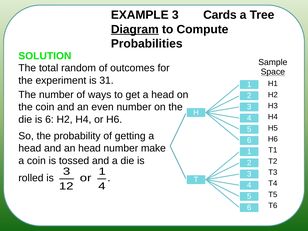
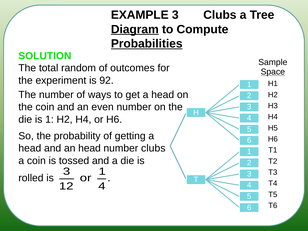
3 Cards: Cards -> Clubs (220, 15)
Probabilities underline: none -> present (147, 44)
31: 31 -> 92 (107, 80)
is 6: 6 -> 1 (49, 119)
number make: make -> clubs (153, 148)
